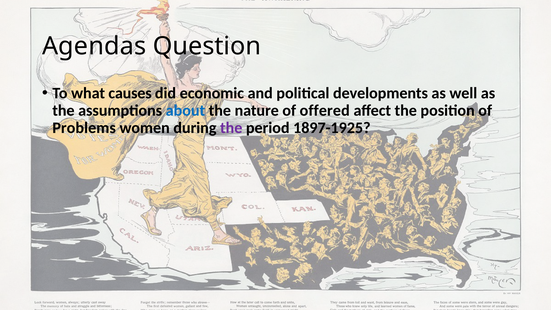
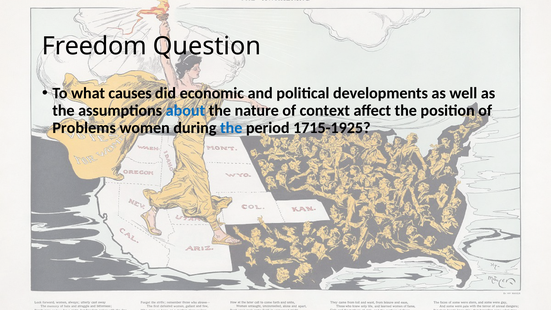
Agendas: Agendas -> Freedom (94, 46)
offered: offered -> context (325, 111)
the colour: purple -> blue (231, 128)
1897-1925: 1897-1925 -> 1715-1925 (332, 128)
